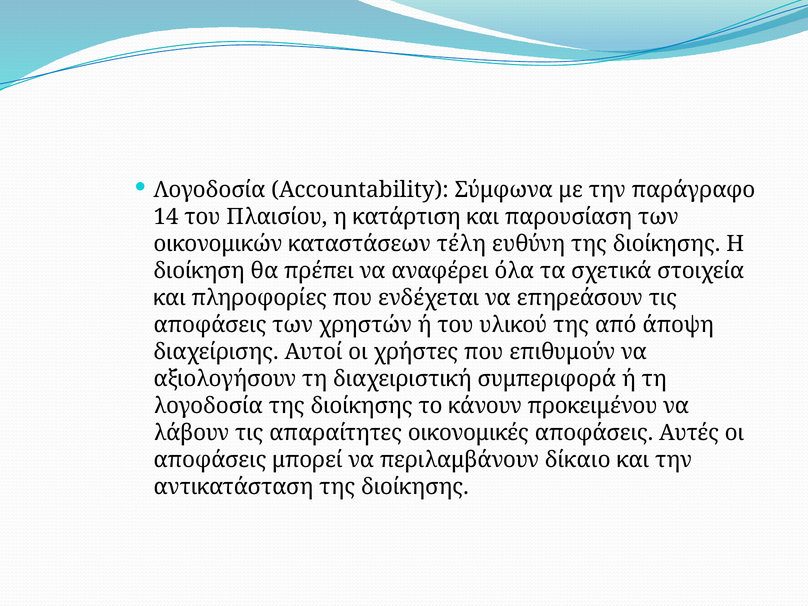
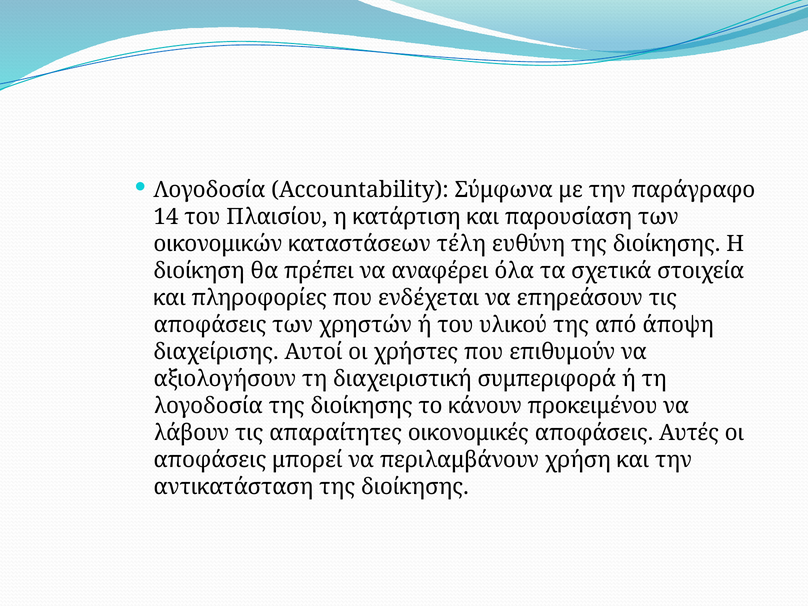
δίκαιο: δίκαιο -> χρήση (578, 460)
